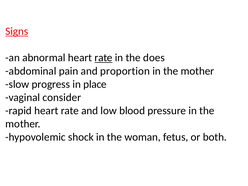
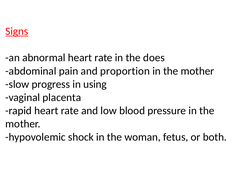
rate underline: present -> none (103, 58)
place: place -> using (95, 84)
consider: consider -> placenta (62, 97)
